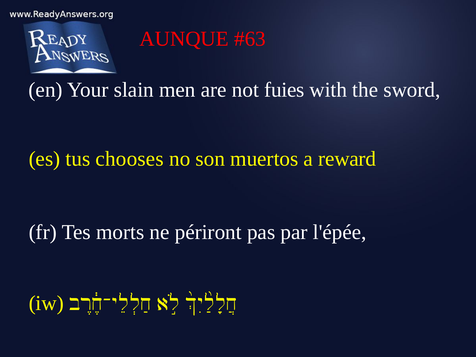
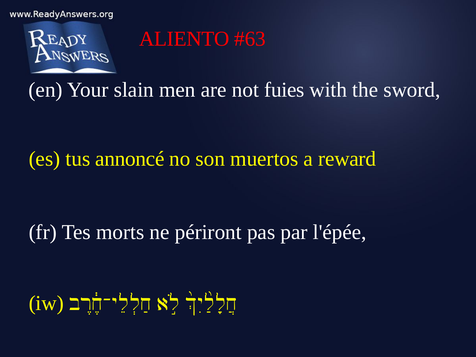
AUNQUE: AUNQUE -> ALIENTO (184, 39)
chooses: chooses -> annoncé (130, 159)
